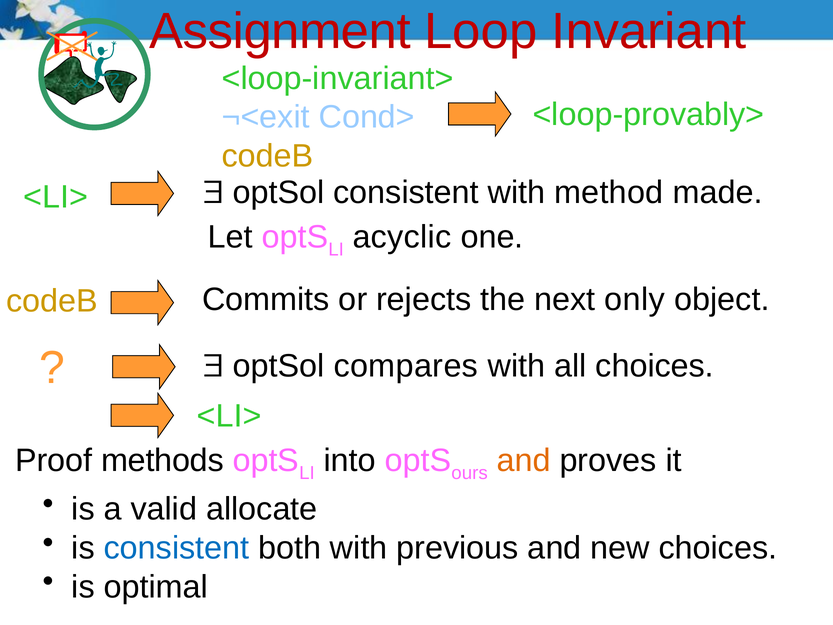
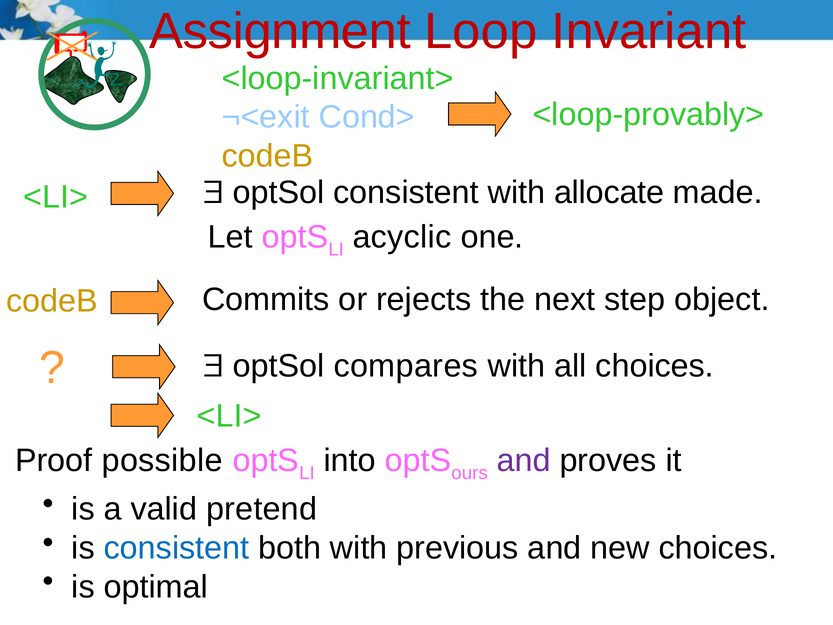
method: method -> allocate (609, 192)
only: only -> step (635, 299)
methods: methods -> possible (162, 460)
and colour: orange -> purple (524, 460)
allocate: allocate -> pretend (262, 509)
